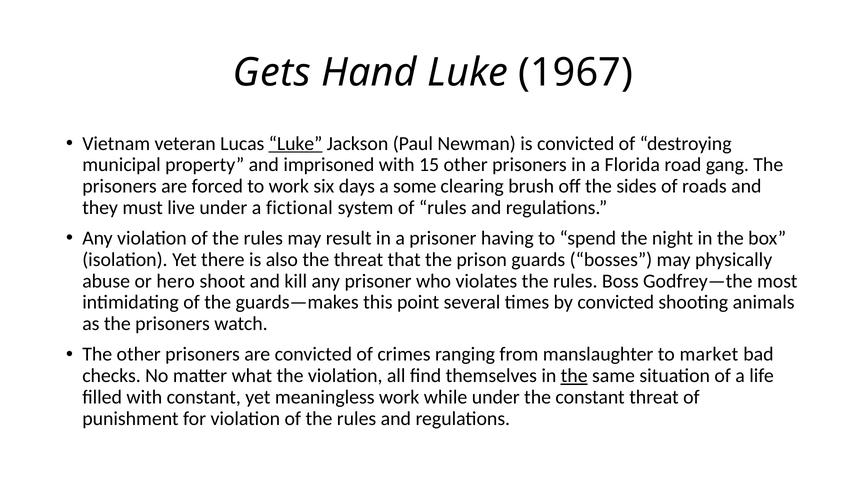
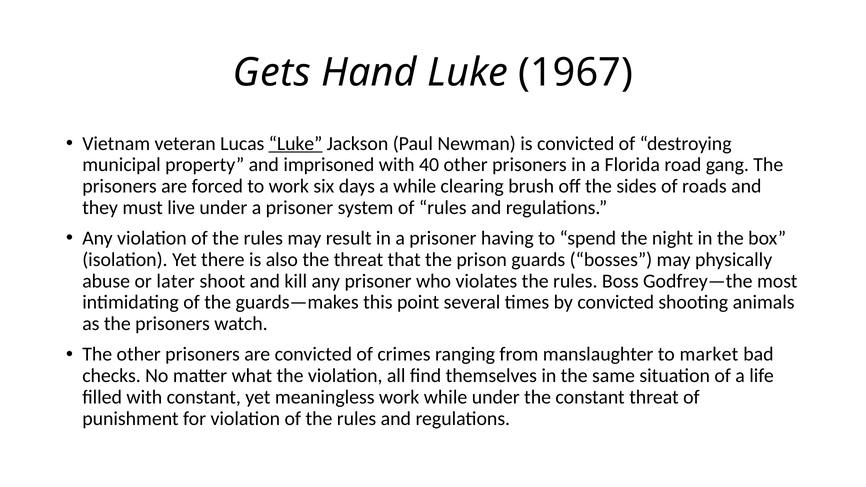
15: 15 -> 40 (429, 165)
a some: some -> while (415, 186)
under a fictional: fictional -> prisoner (300, 208)
hero: hero -> later (176, 281)
the underline: present -> none (574, 376)
